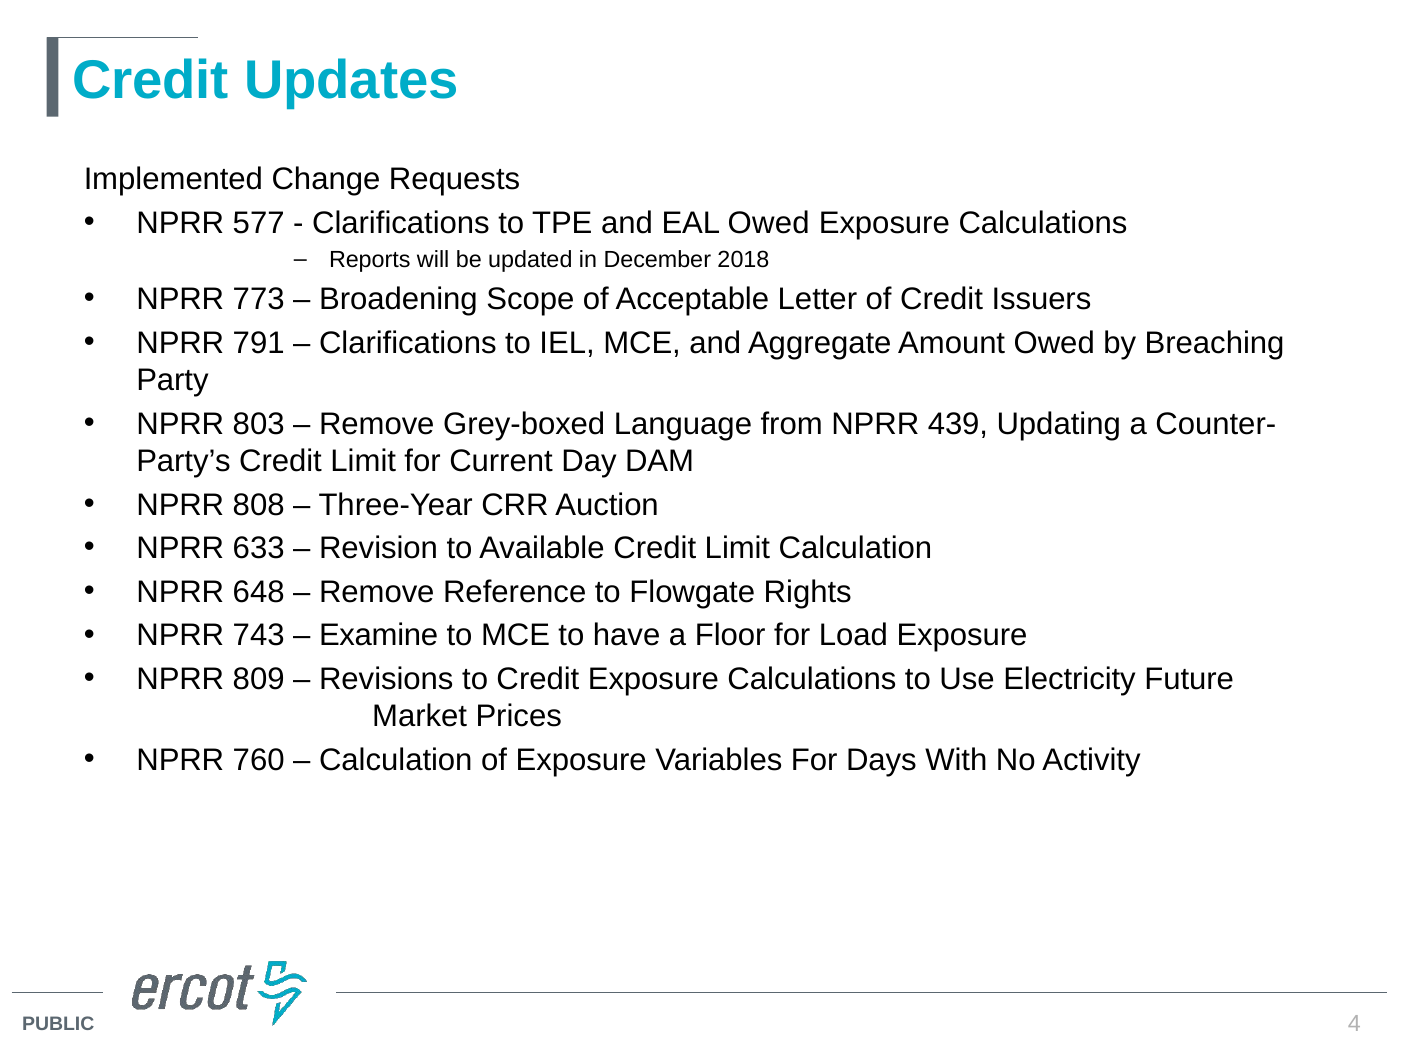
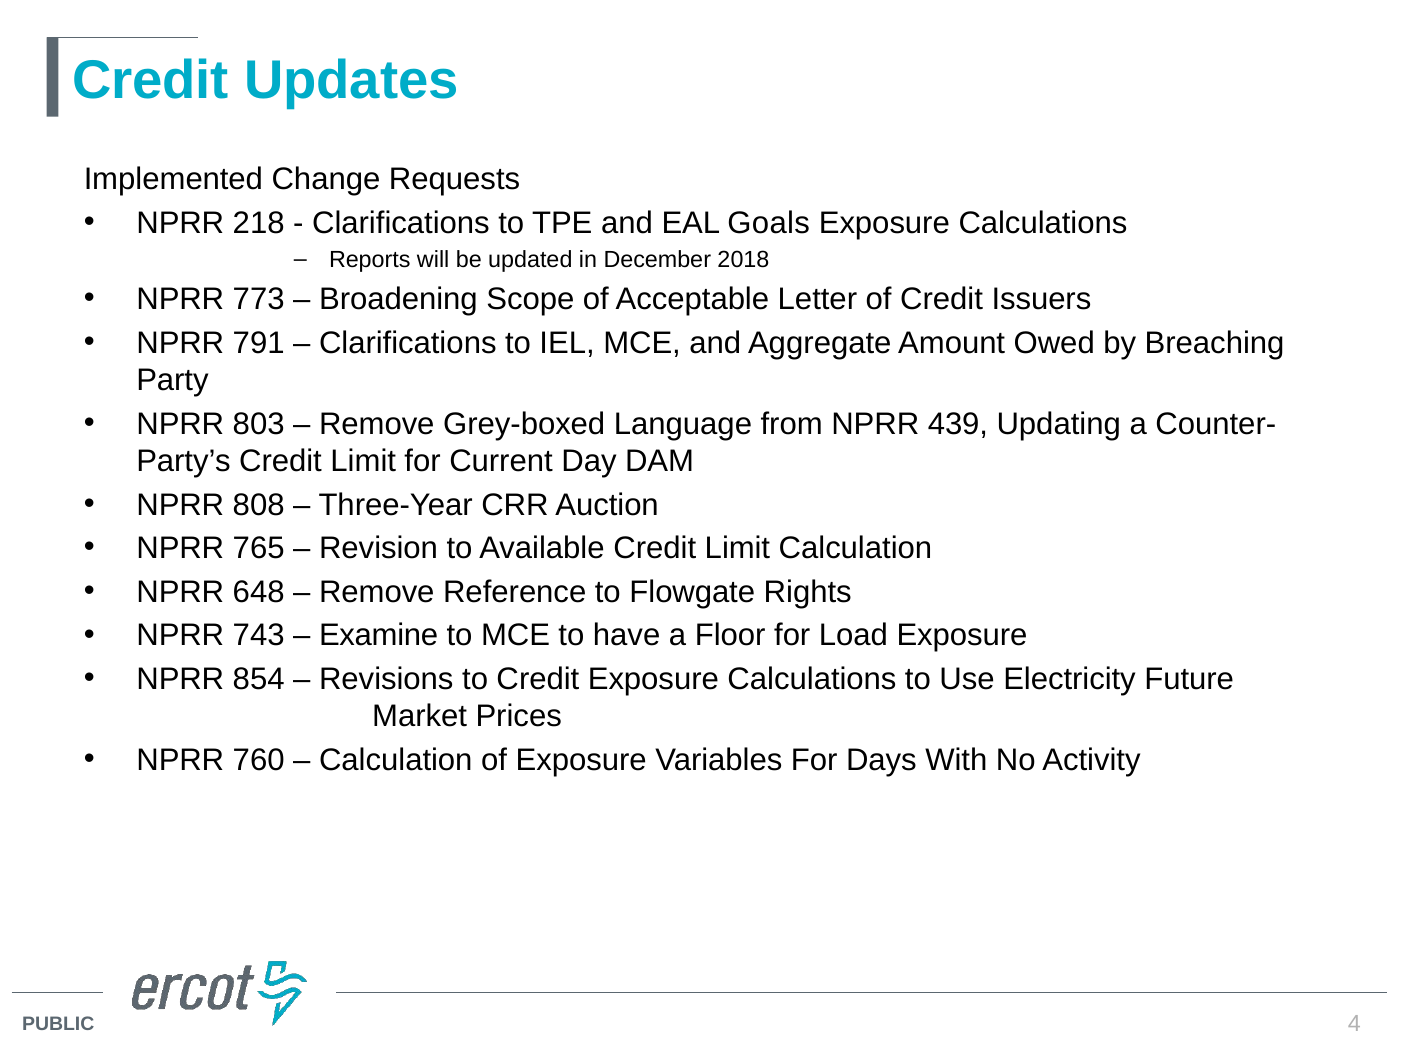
577: 577 -> 218 (259, 223)
EAL Owed: Owed -> Goals (769, 223)
633: 633 -> 765 (259, 548)
809: 809 -> 854 (259, 679)
